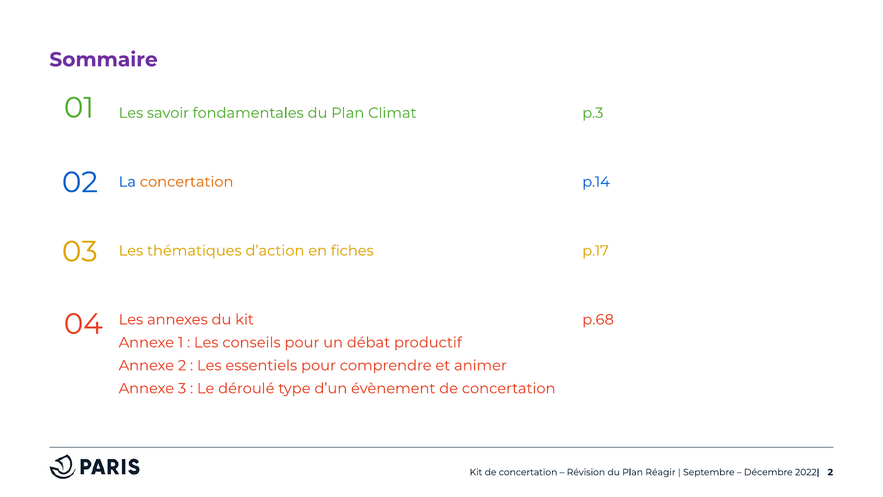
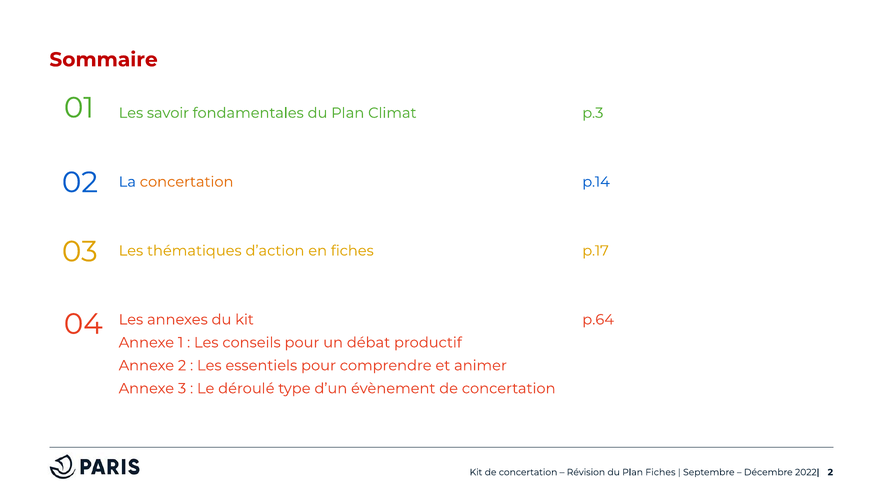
Sommaire colour: purple -> red (104, 60)
p.68: p.68 -> p.64 (598, 319)
Plan Réagir: Réagir -> Fiches (660, 472)
